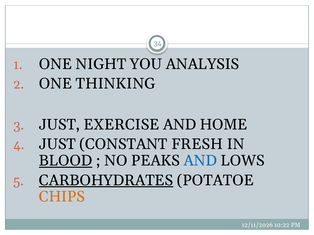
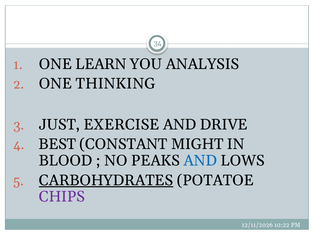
NIGHT: NIGHT -> LEARN (101, 64)
HOME: HOME -> DRIVE (224, 125)
JUST: JUST -> BEST (57, 145)
FRESH: FRESH -> MIGHT (197, 145)
BLOOD underline: present -> none (66, 161)
CHIPS colour: orange -> purple (62, 197)
